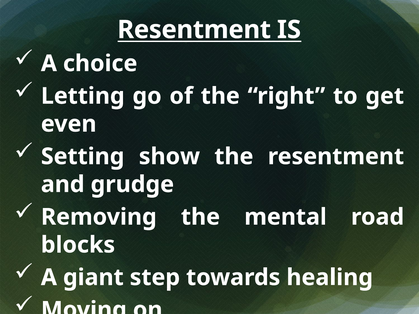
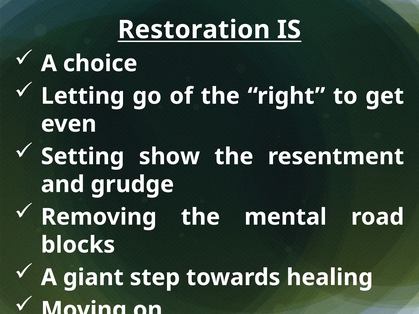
Resentment: Resentment -> Restoration (194, 30)
